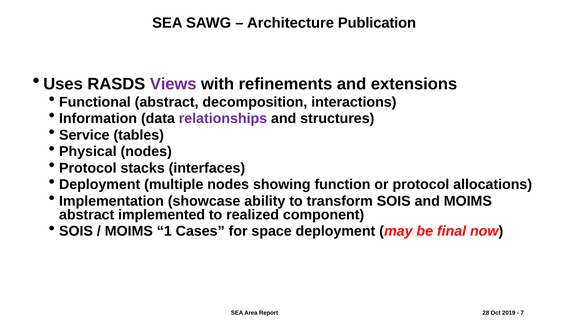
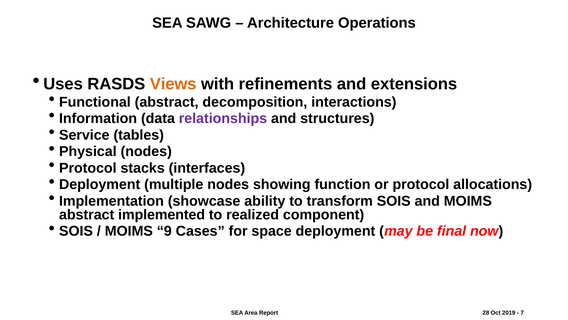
Publication: Publication -> Operations (377, 23)
Views colour: purple -> orange (173, 84)
1: 1 -> 9 (164, 231)
